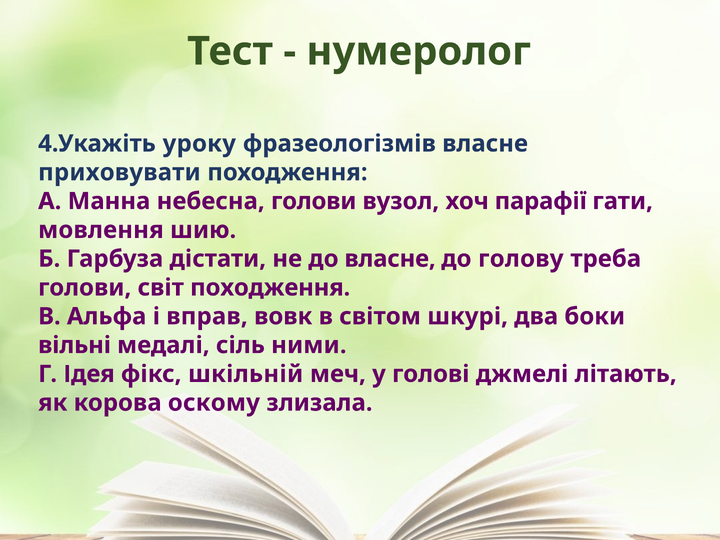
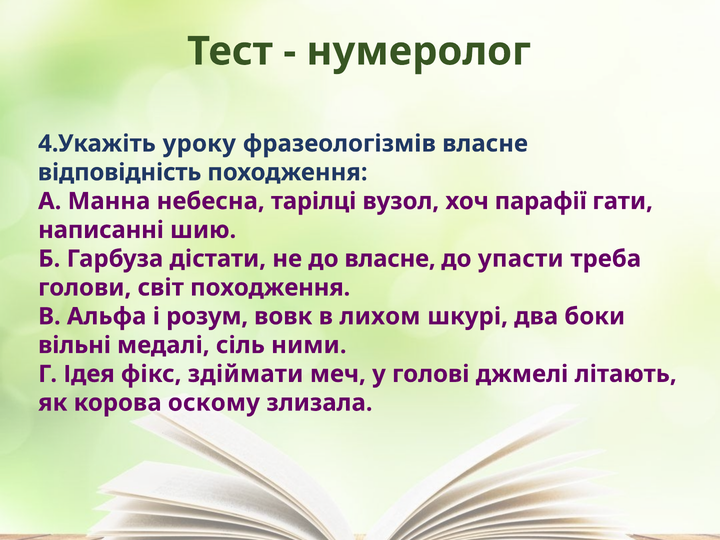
приховувати: приховувати -> відповідність (120, 172)
небесна голови: голови -> тарілці (314, 201)
мовлення: мовлення -> написанні (101, 230)
голову: голову -> упасти (521, 259)
вправ: вправ -> розум (207, 316)
світом: світом -> лихом (380, 316)
шкільній: шкільній -> здіймати (246, 374)
